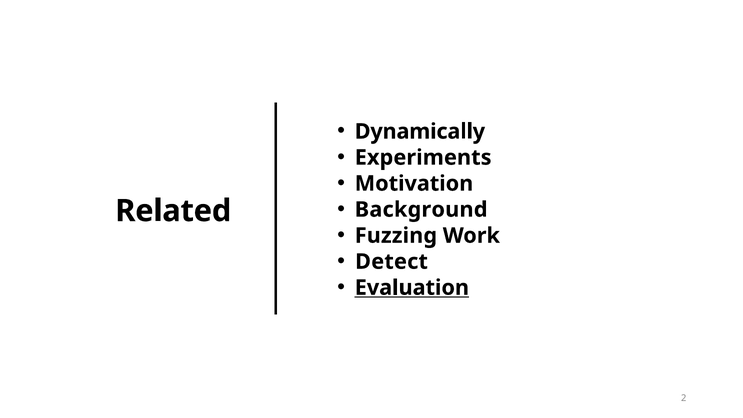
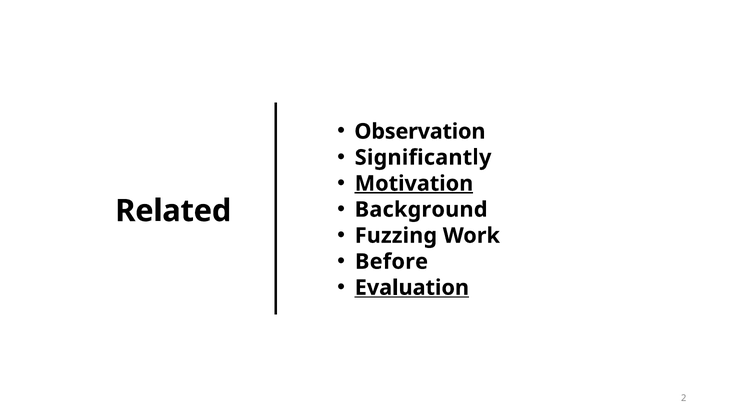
Dynamically: Dynamically -> Observation (420, 132)
Experiments: Experiments -> Significantly (423, 158)
Motivation underline: none -> present (414, 184)
Detect: Detect -> Before (392, 262)
